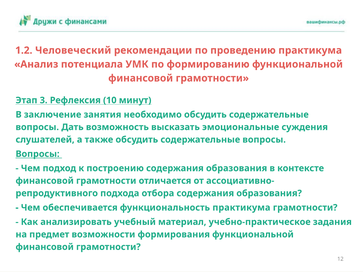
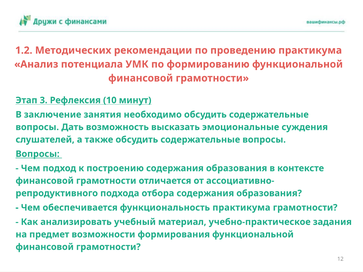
Человеческий: Человеческий -> Методических (73, 50)
